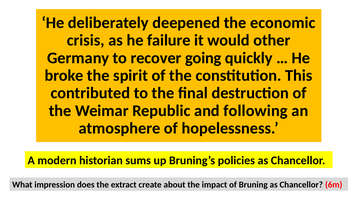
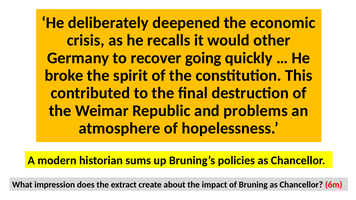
failure: failure -> recalls (169, 40)
following: following -> problems (256, 111)
